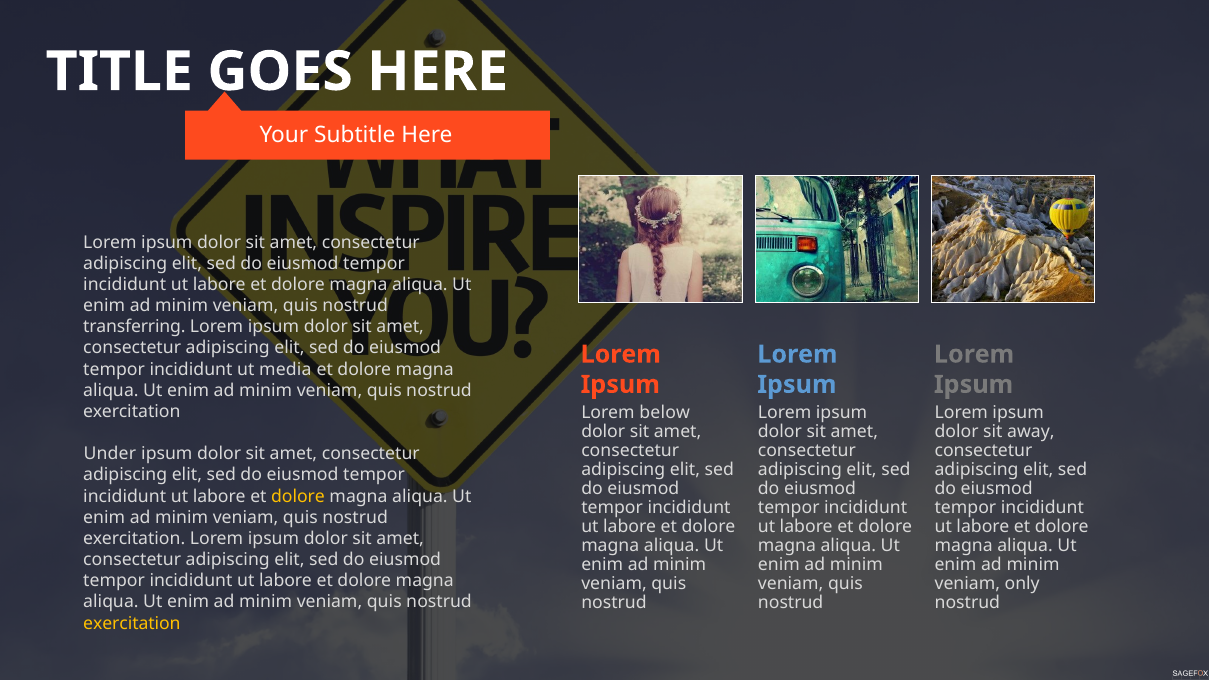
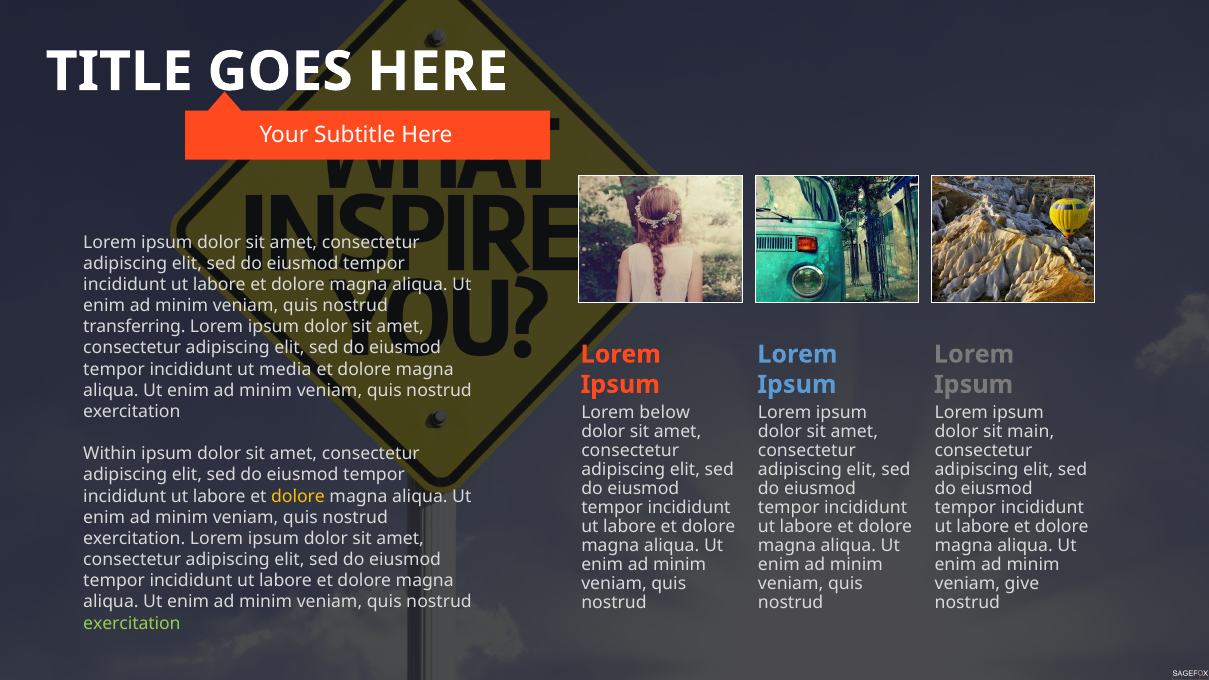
away: away -> main (1031, 432)
Under: Under -> Within (110, 454)
only: only -> give (1022, 584)
exercitation colour: yellow -> light green (132, 623)
